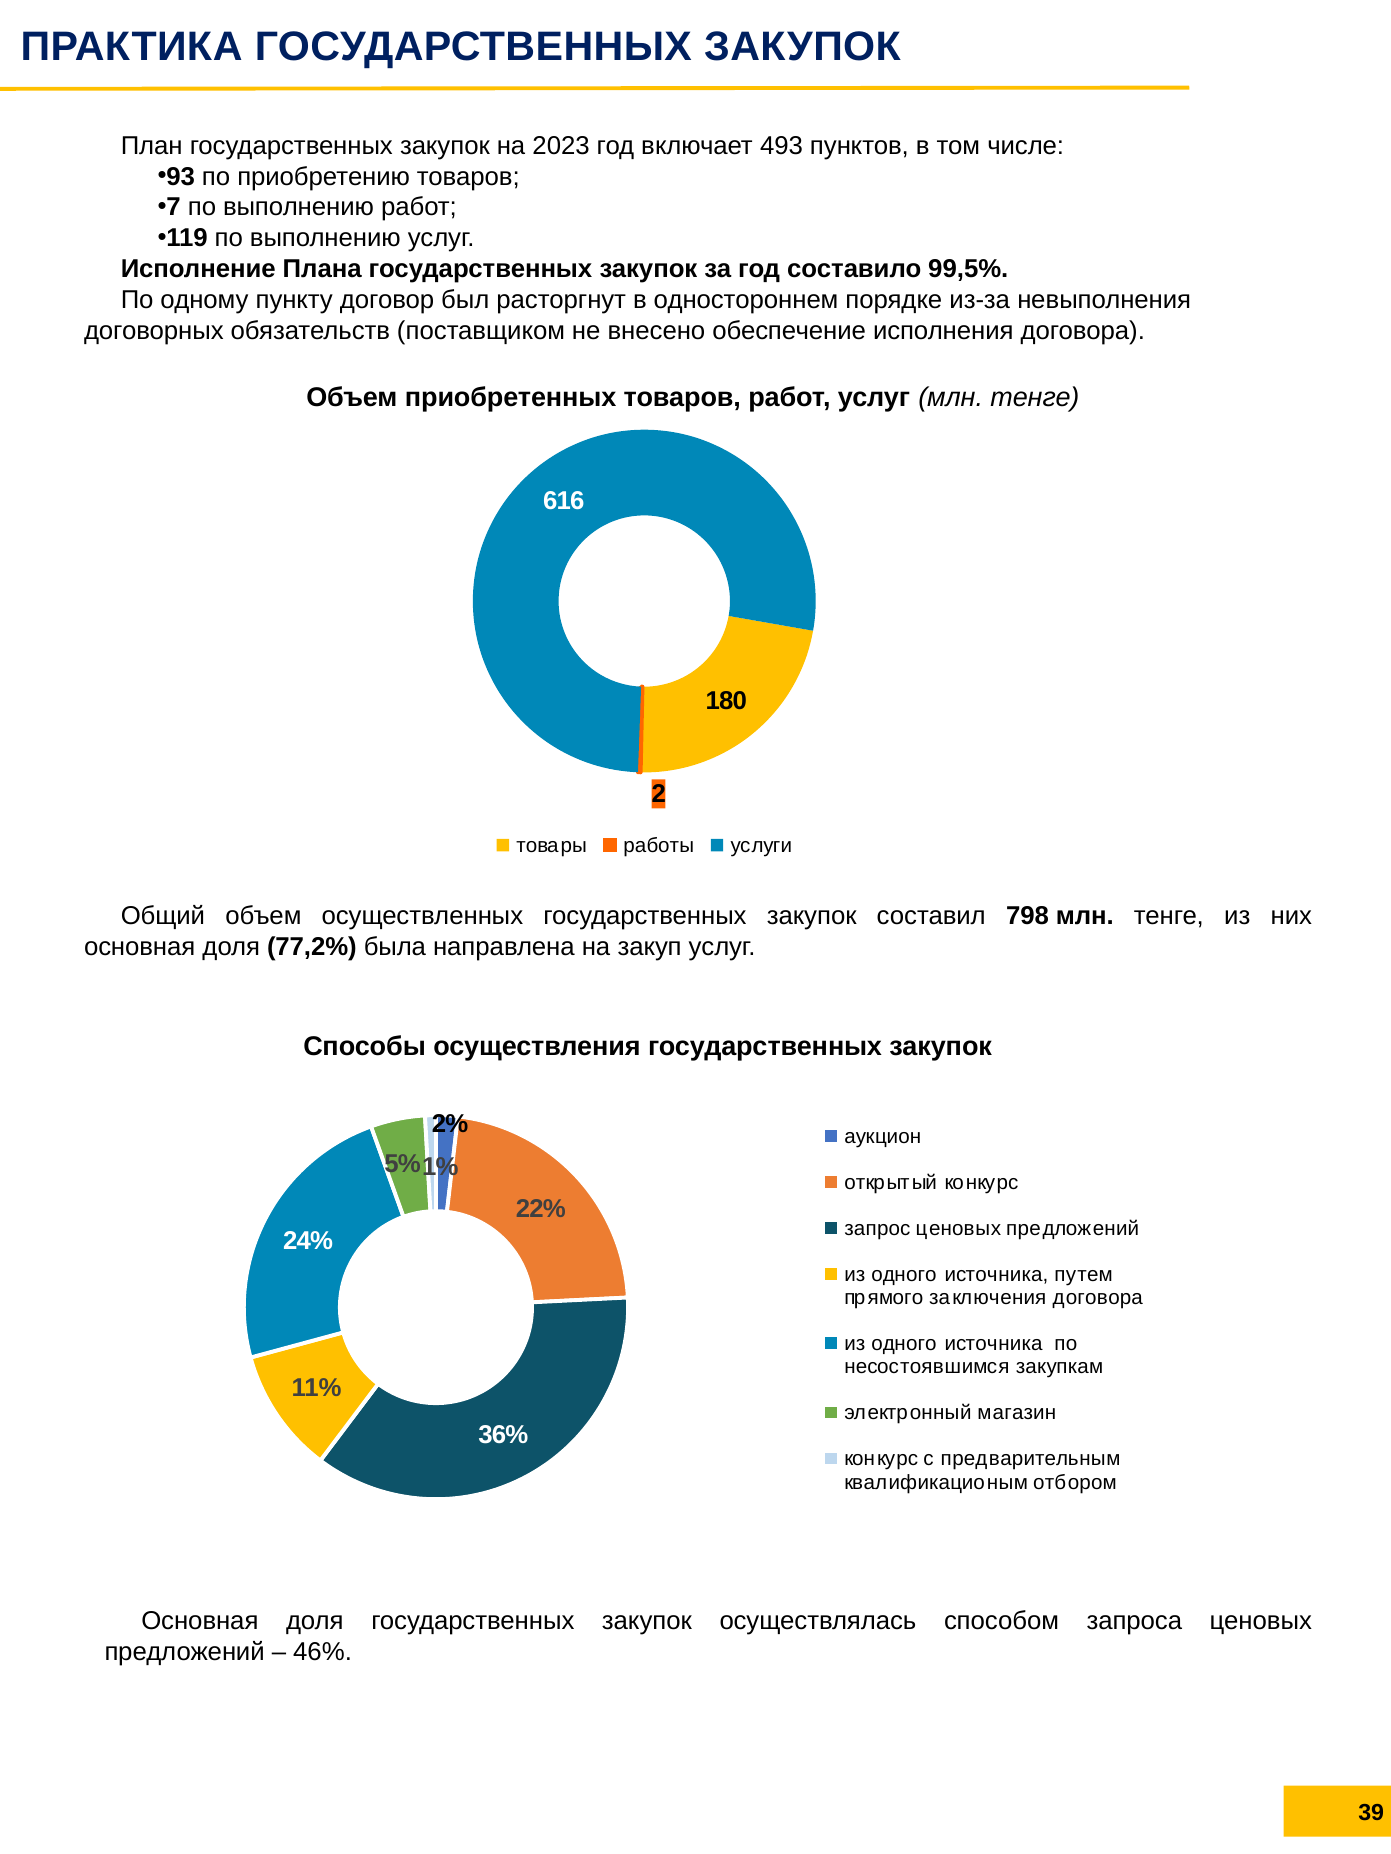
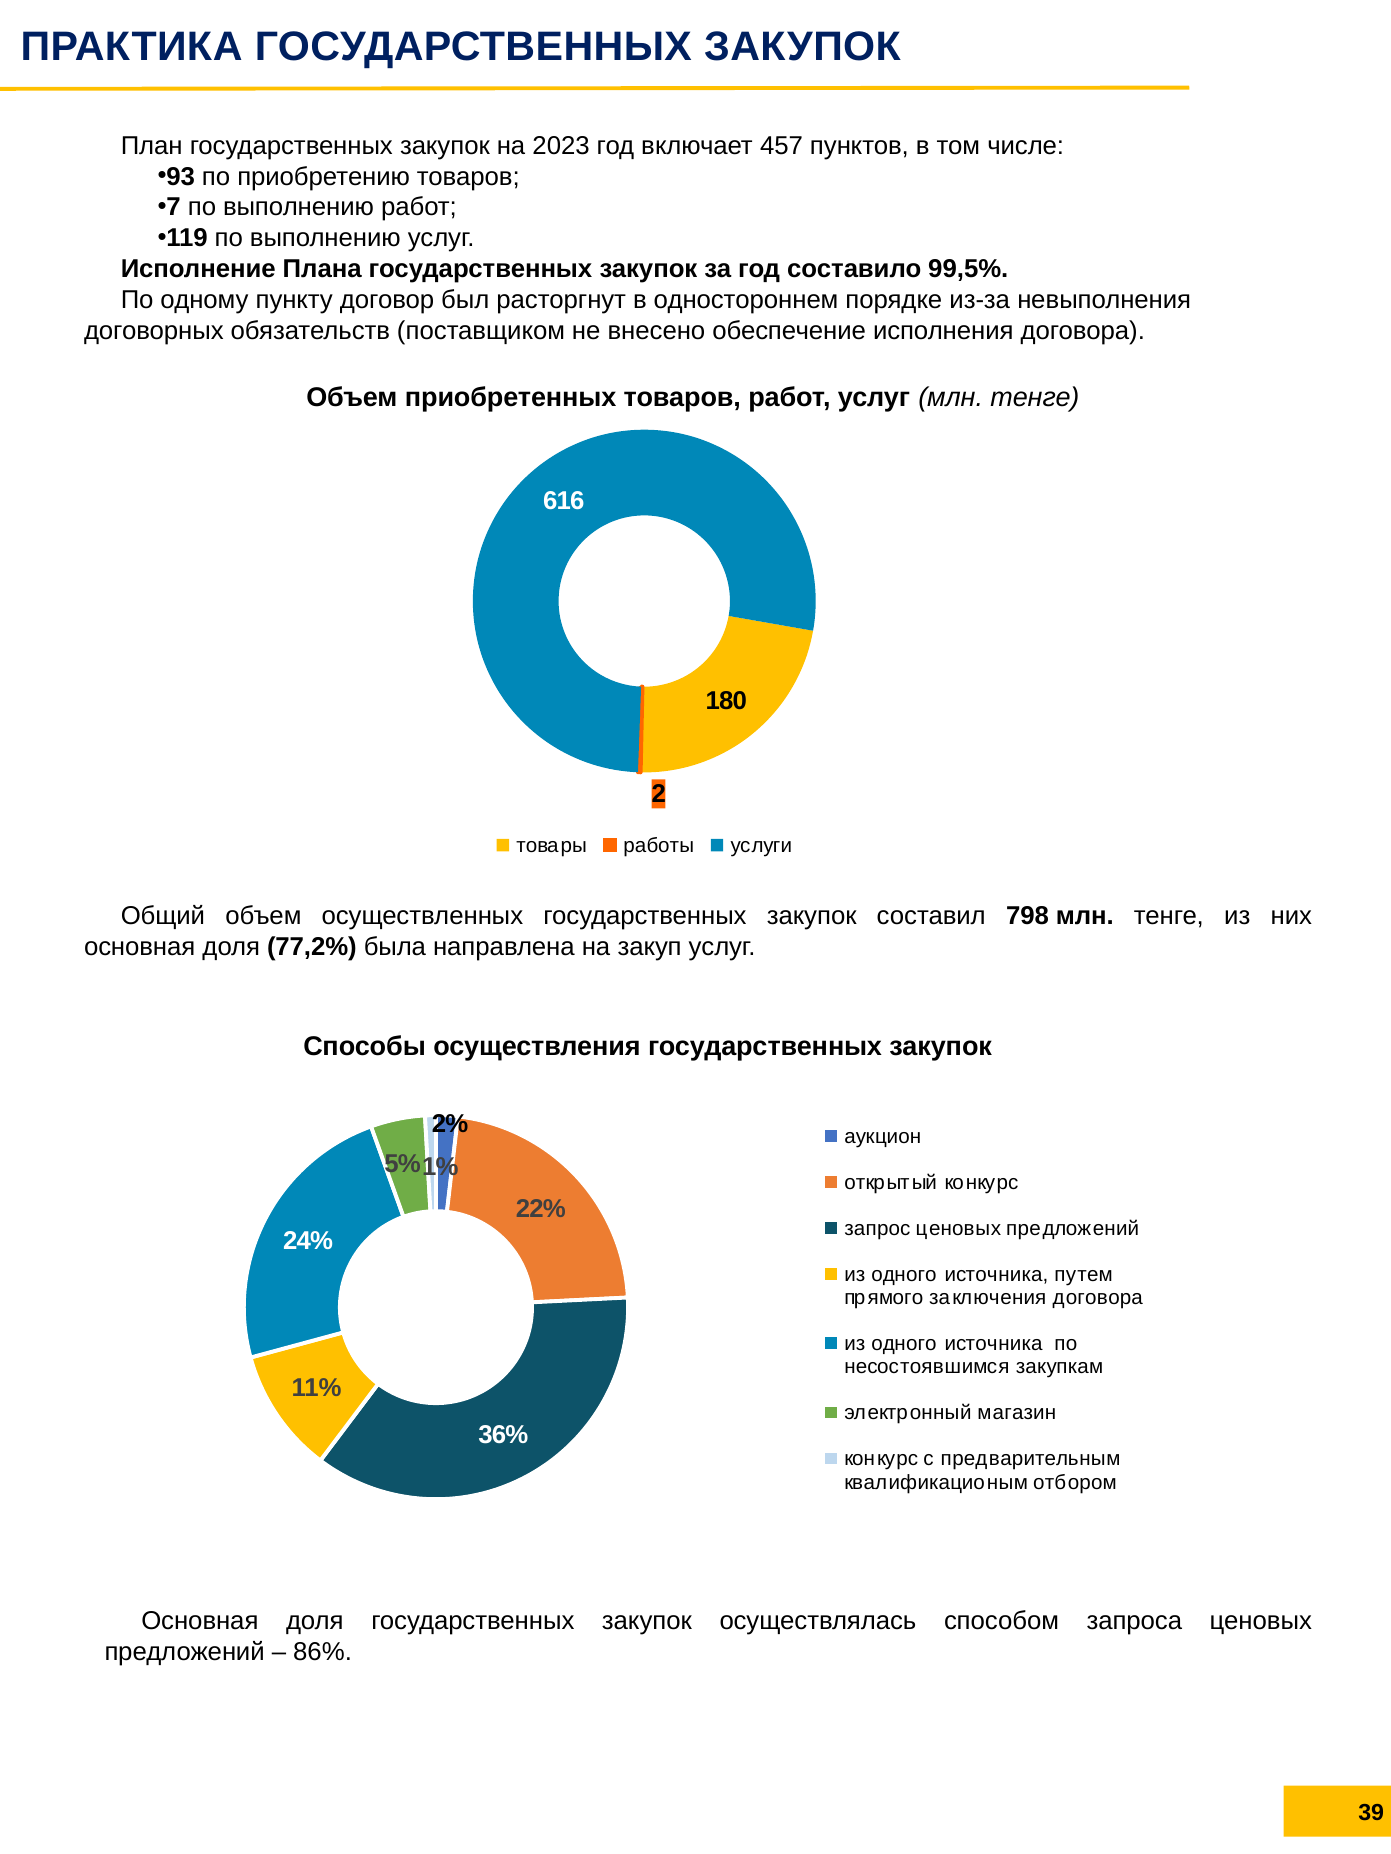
493: 493 -> 457 (782, 146)
46%: 46% -> 86% (323, 1652)
